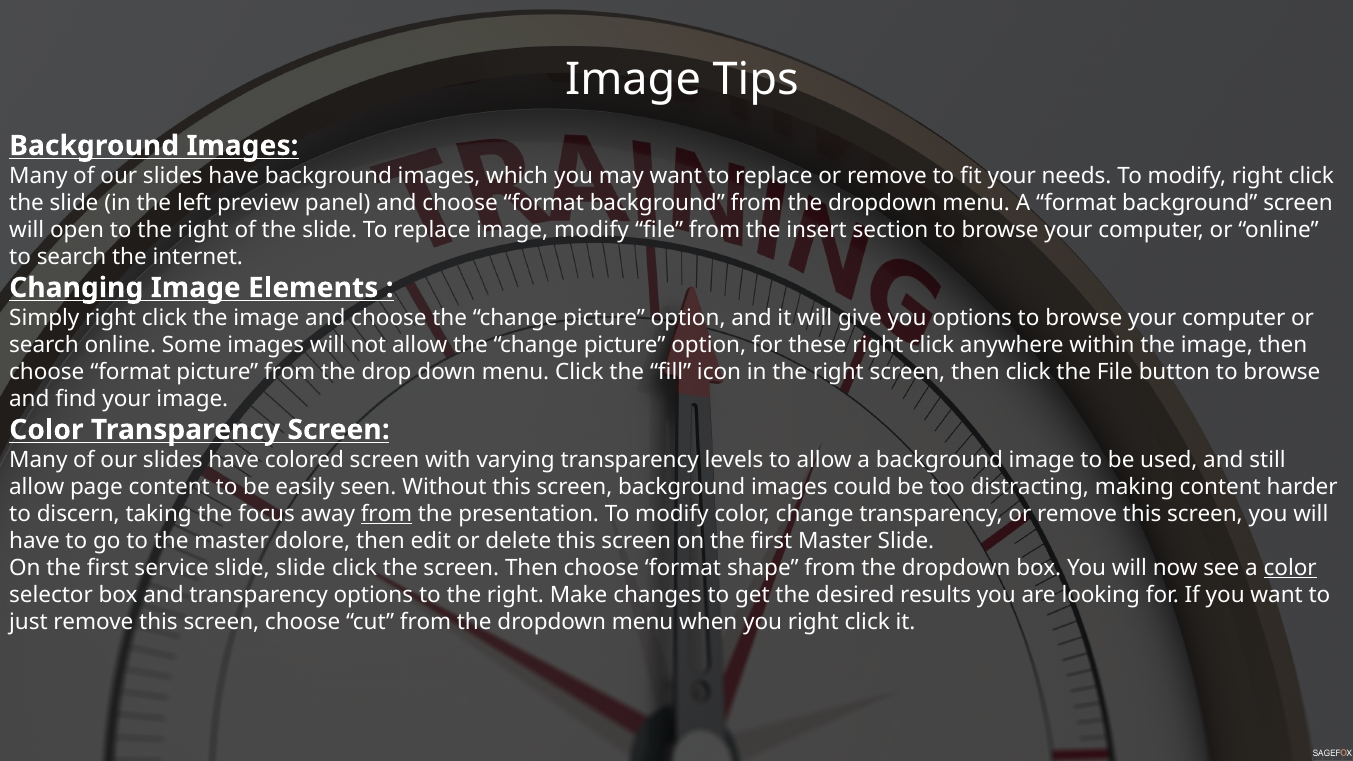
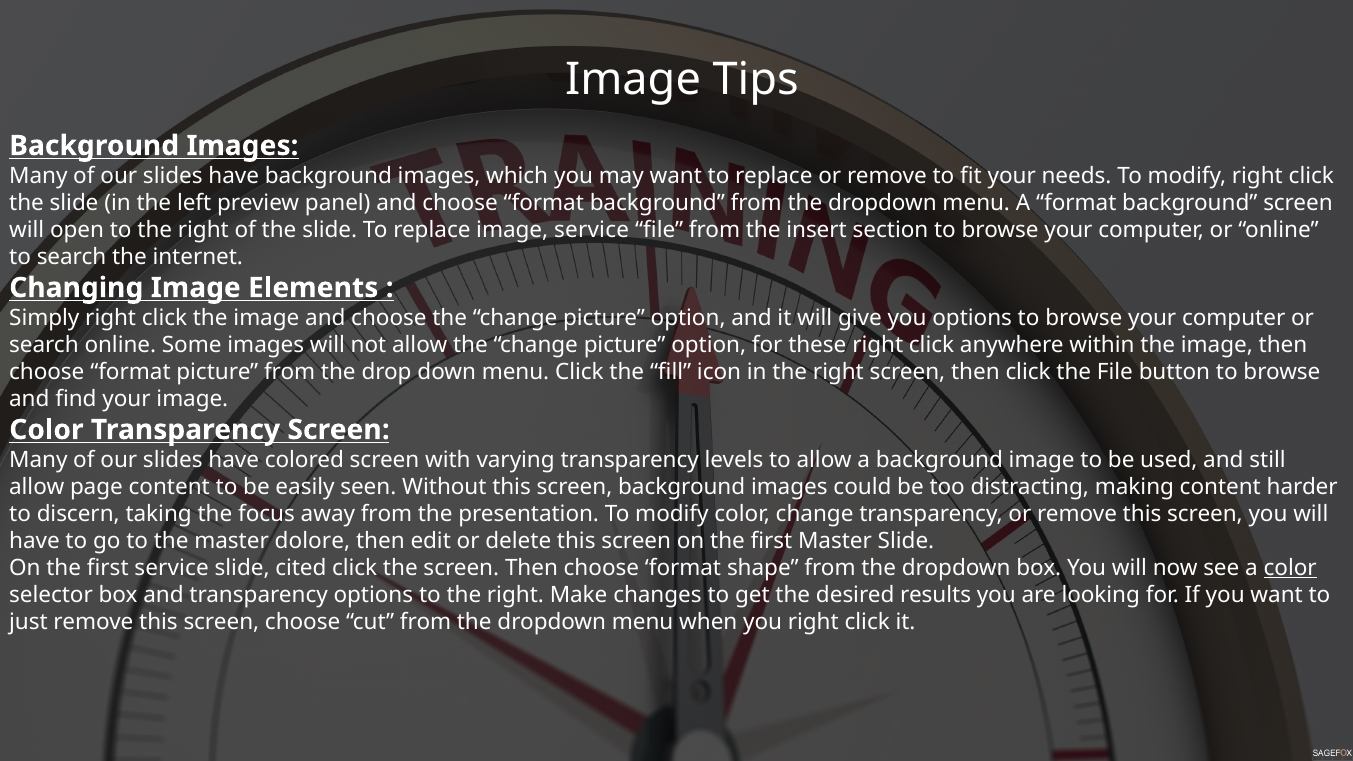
image modify: modify -> service (592, 230)
from underline: present -> none (387, 514)
slide slide: slide -> cited (301, 568)
